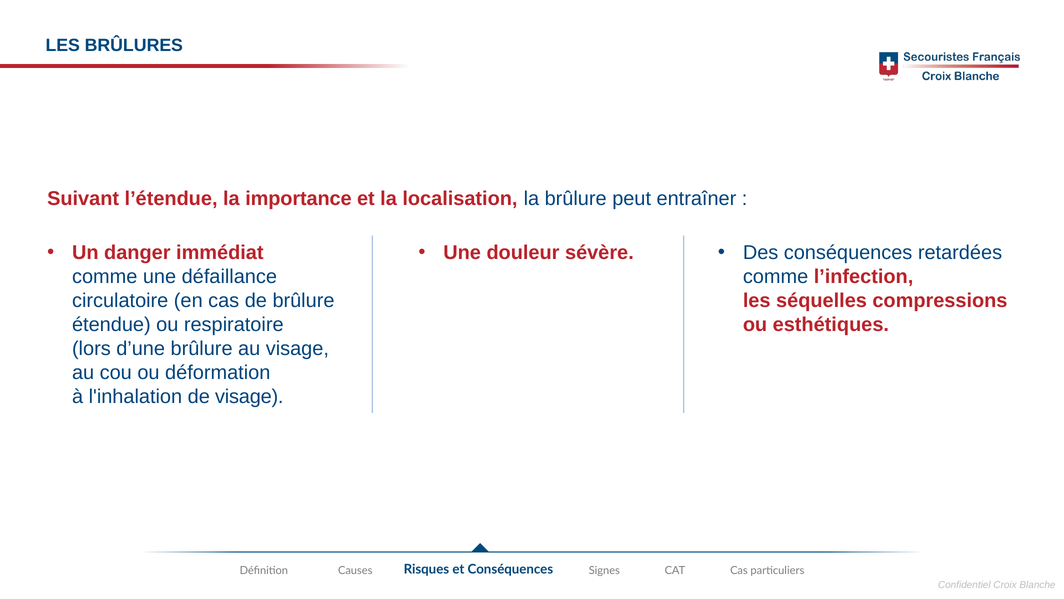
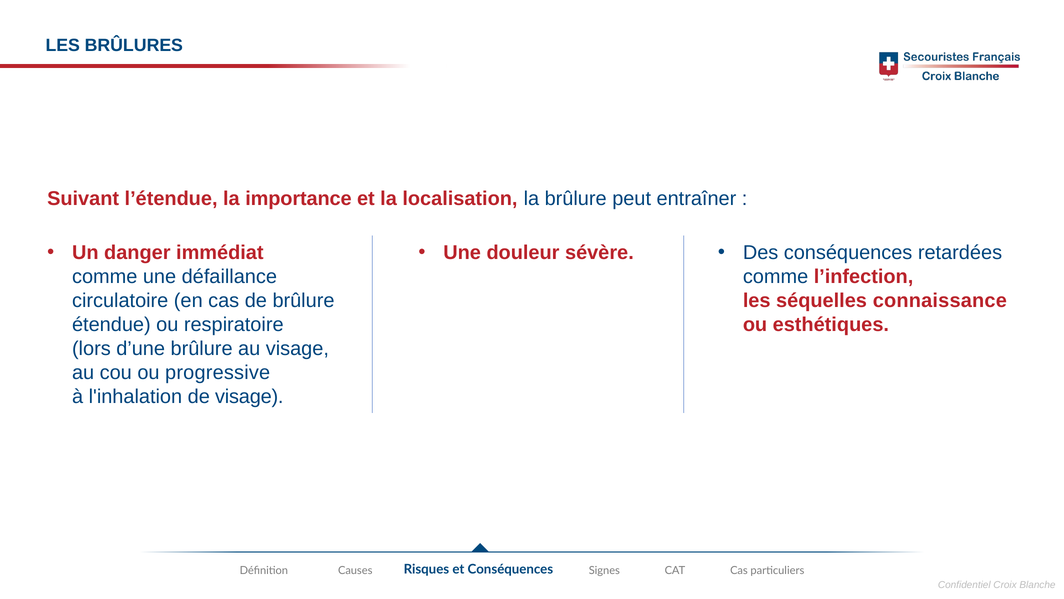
compressions: compressions -> connaissance (940, 301)
déformation: déformation -> progressive (218, 372)
